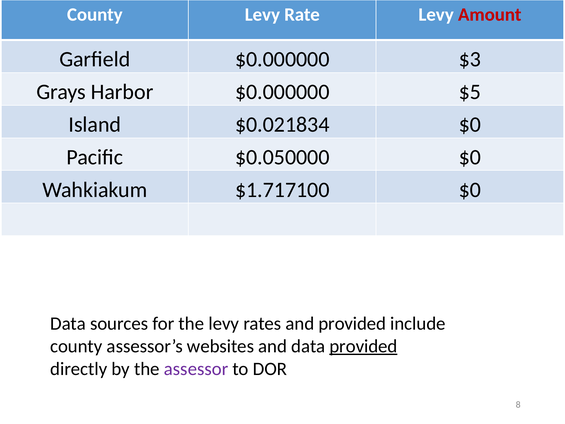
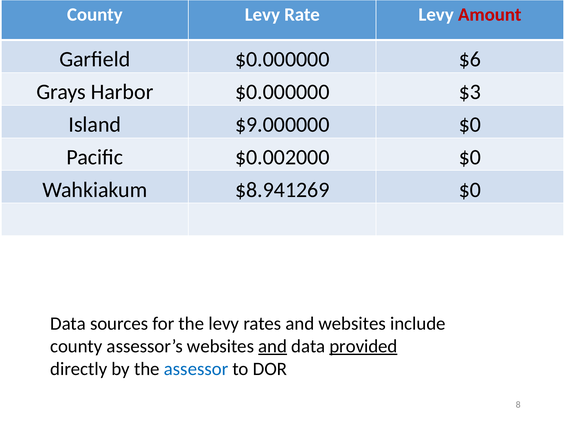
$3: $3 -> $6 (470, 59)
$5: $5 -> $3 (470, 92)
$0.021834: $0.021834 -> $9.000000 (282, 125)
$0.050000: $0.050000 -> $0.002000 (282, 157)
$1.717100: $1.717100 -> $8.941269 (282, 190)
and provided: provided -> websites (352, 323)
and underline: none -> present (273, 346)
assessor colour: purple -> blue (196, 369)
